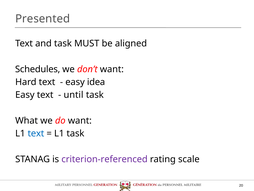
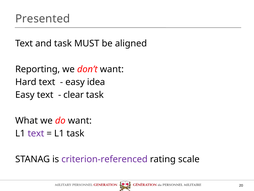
Schedules: Schedules -> Reporting (38, 69)
until: until -> clear (74, 95)
text colour: blue -> purple (36, 133)
